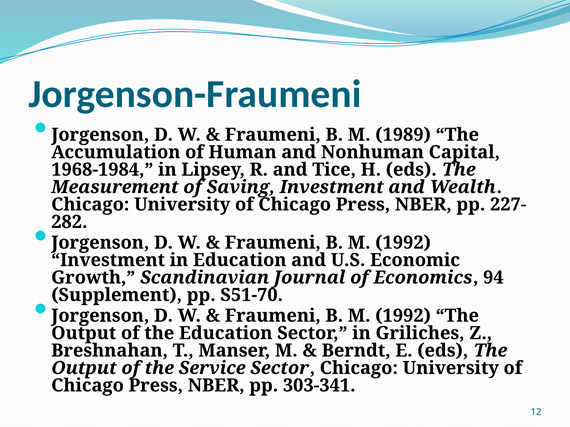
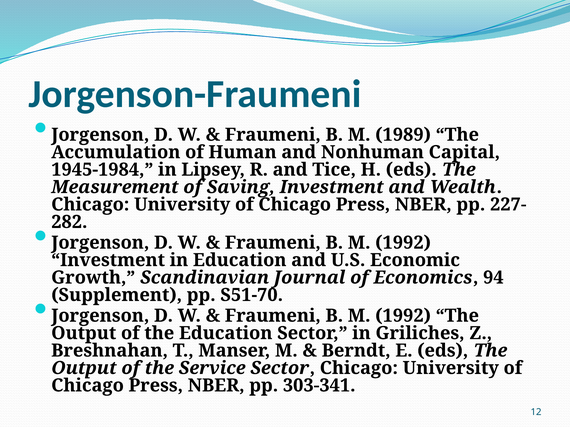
1968-1984: 1968-1984 -> 1945-1984 (102, 170)
